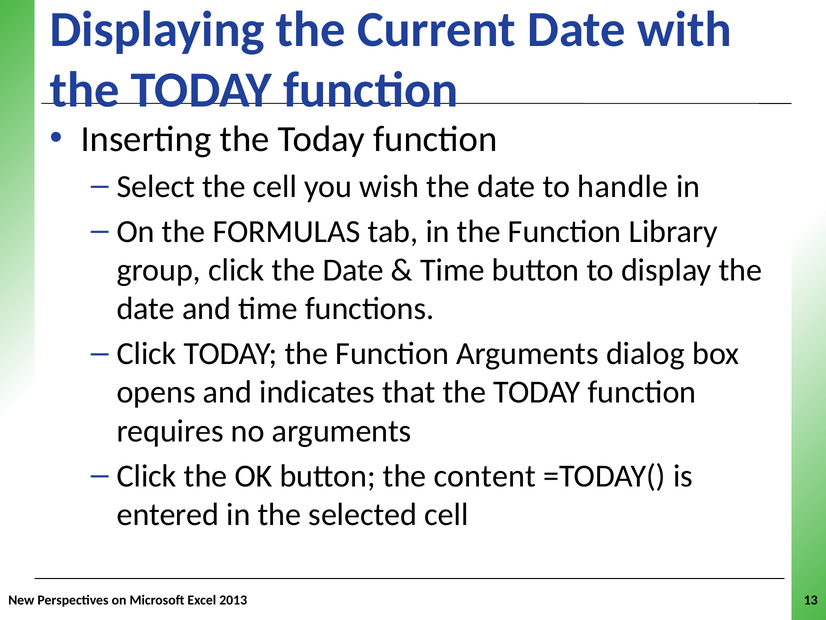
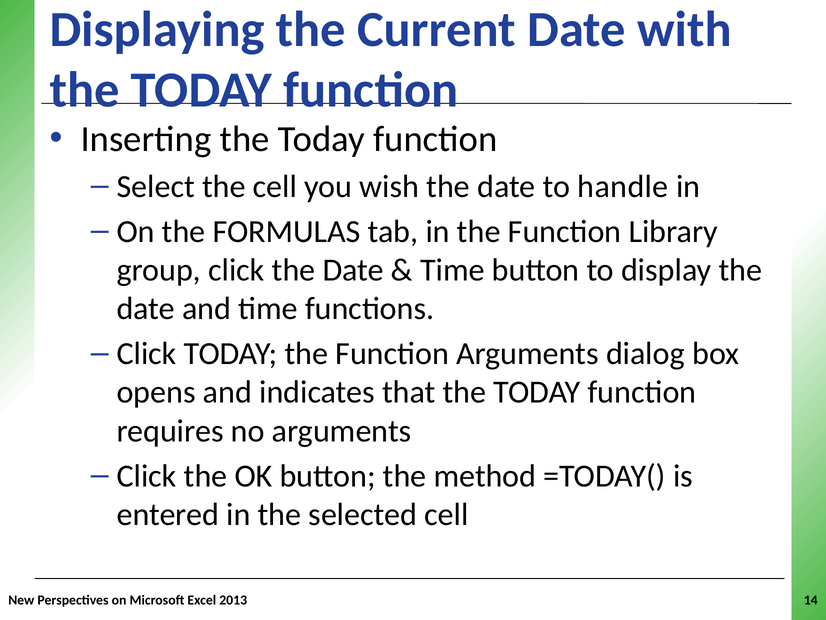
content: content -> method (485, 476)
13: 13 -> 14 (811, 600)
